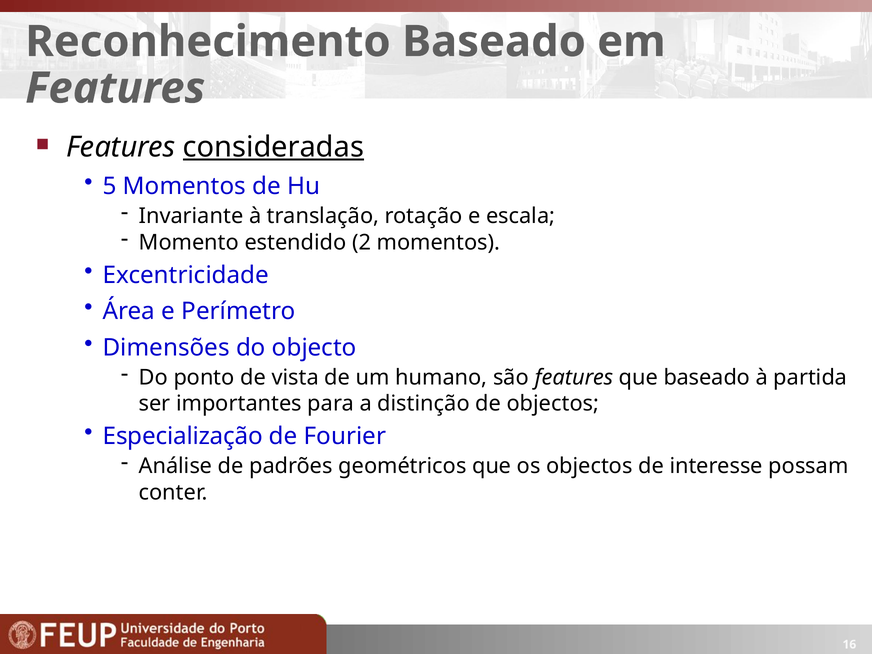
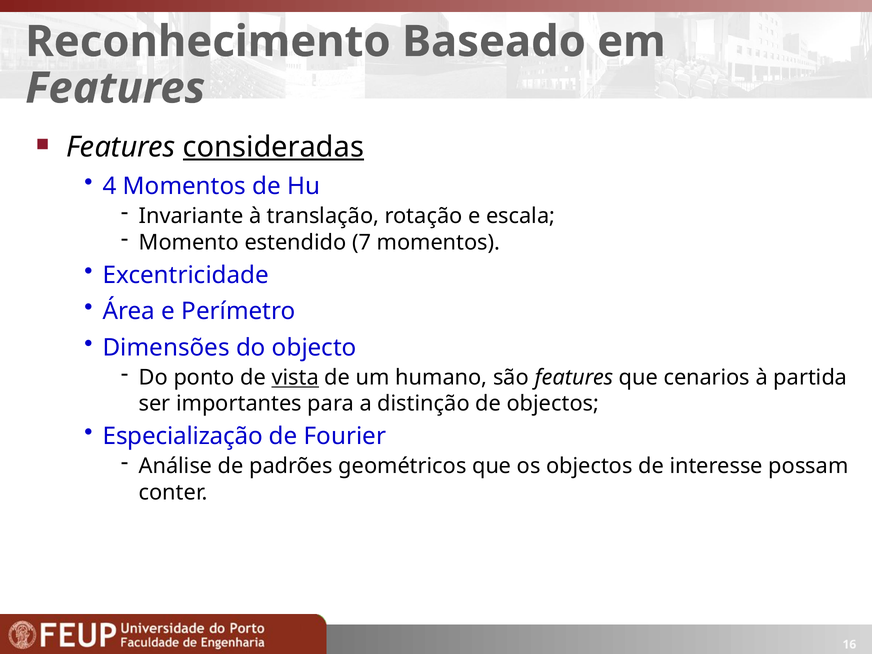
5: 5 -> 4 (110, 186)
2: 2 -> 7 (362, 242)
vista underline: none -> present (295, 378)
que baseado: baseado -> cenarios (707, 378)
